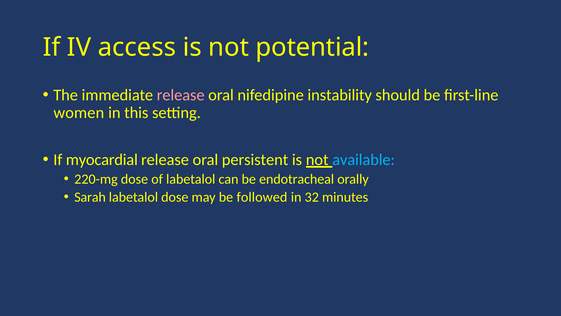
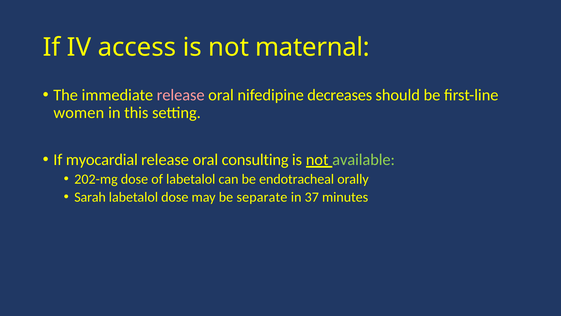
potential: potential -> maternal (312, 47)
instability: instability -> decreases (340, 95)
persistent: persistent -> consulting (255, 160)
available colour: light blue -> light green (364, 160)
220-mg: 220-mg -> 202-mg (96, 179)
followed: followed -> separate (262, 197)
32: 32 -> 37 (312, 197)
